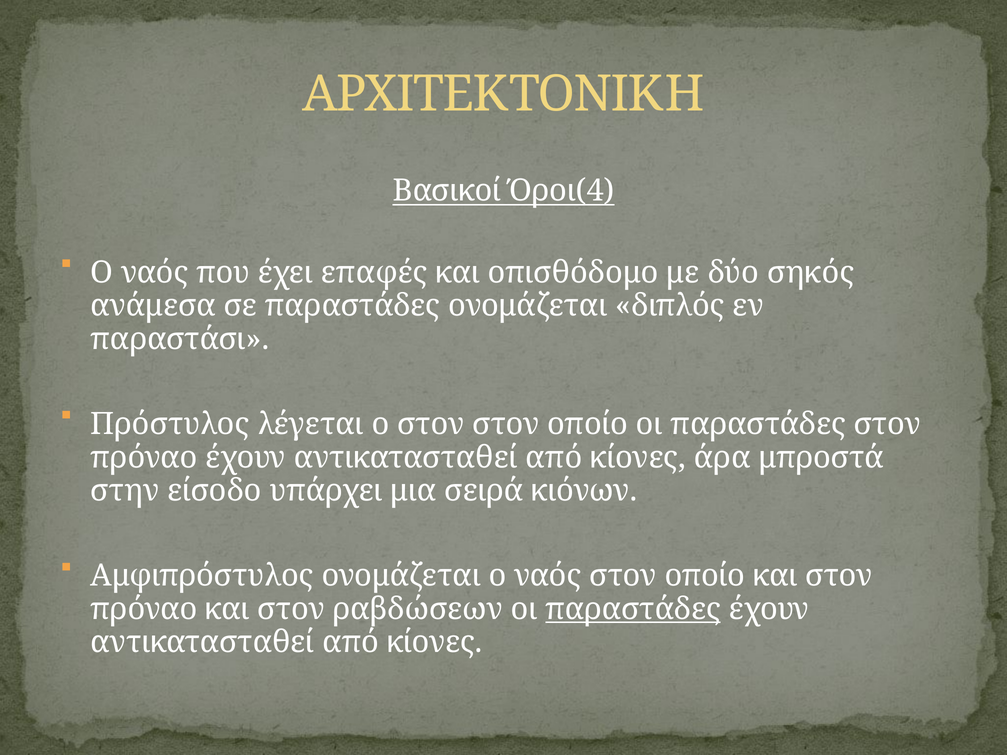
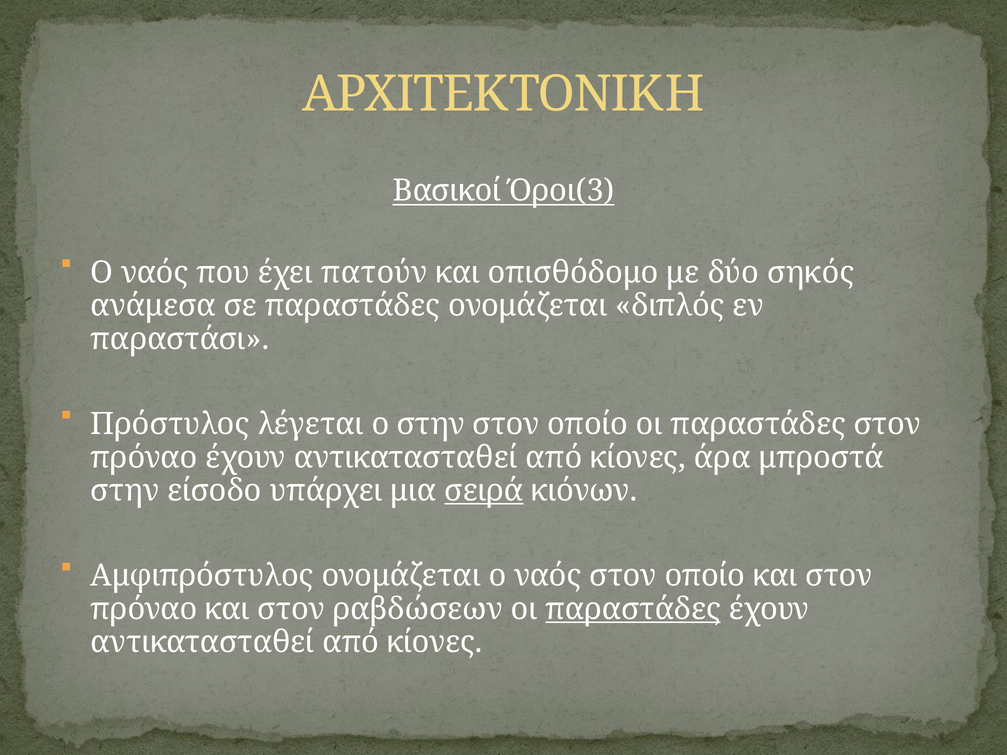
Όροι(4: Όροι(4 -> Όροι(3 (562, 191)
επαφές: επαφές -> πατούν (374, 273)
ο στον: στον -> στην (431, 424)
σειρά underline: none -> present (484, 491)
